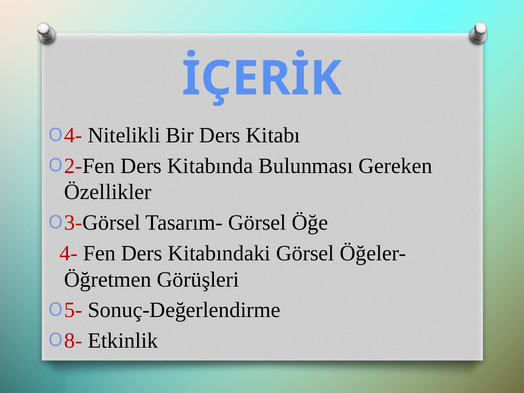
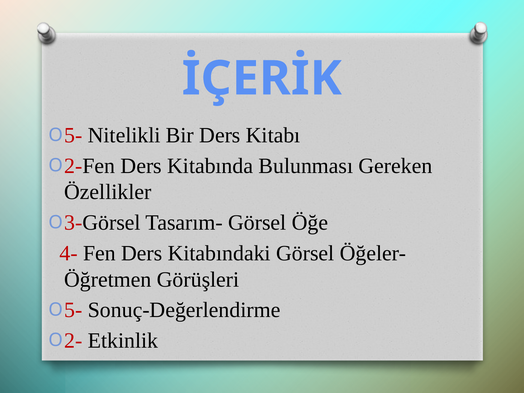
4-: 4- -> 5- (73, 135)
8-: 8- -> 2- (73, 341)
